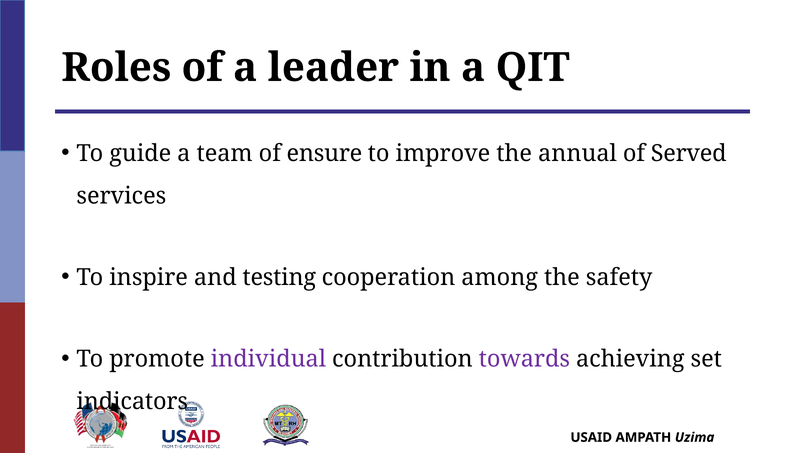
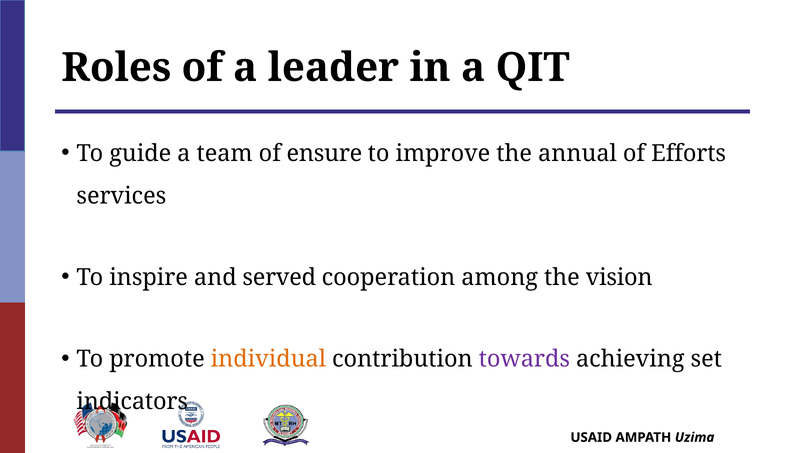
Served: Served -> Efforts (689, 153)
testing: testing -> served (279, 277)
safety: safety -> vision (619, 277)
individual colour: purple -> orange (268, 359)
